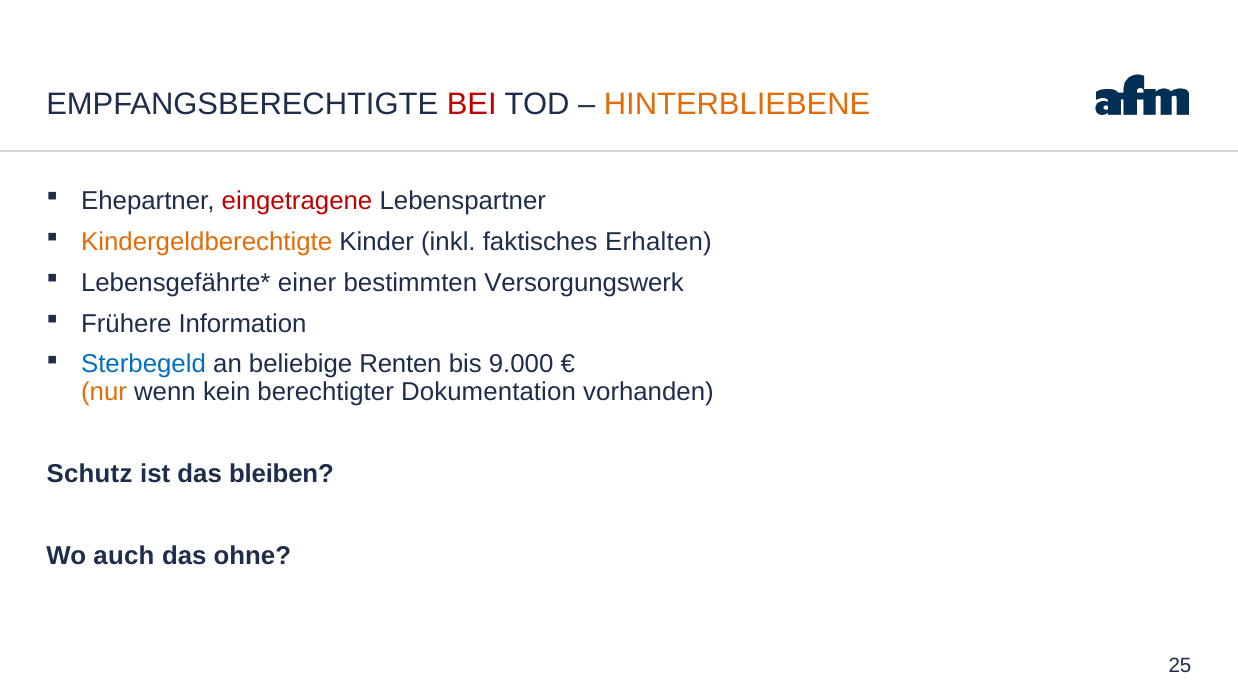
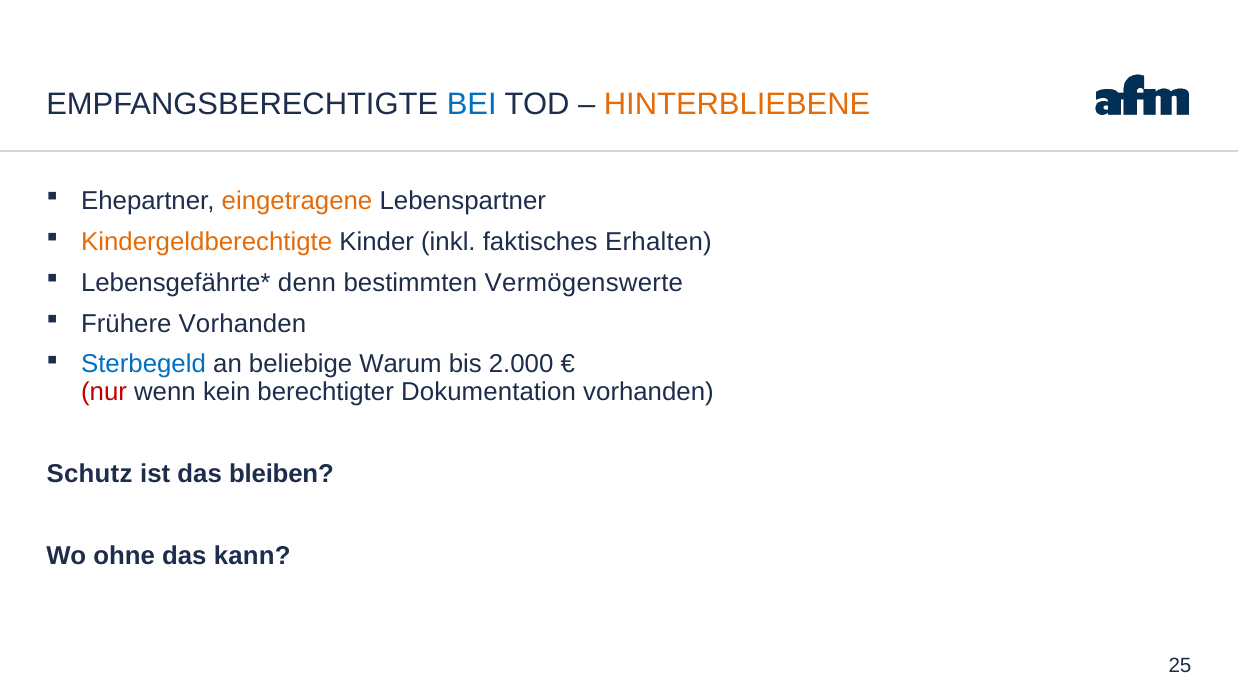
BEI colour: red -> blue (472, 105)
eingetragene colour: red -> orange (297, 201)
einer: einer -> denn (307, 283)
Versorgungswerk: Versorgungswerk -> Vermögenswerte (584, 283)
Frühere Information: Information -> Vorhanden (242, 323)
Renten: Renten -> Warum (400, 364)
9.000: 9.000 -> 2.000 (521, 364)
nur colour: orange -> red (104, 392)
auch: auch -> ohne (124, 555)
ohne: ohne -> kann (252, 555)
